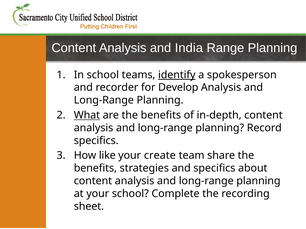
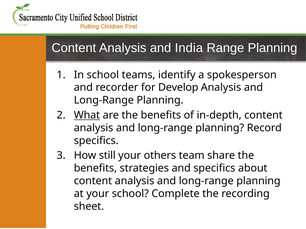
identify underline: present -> none (177, 75)
like: like -> still (107, 156)
create: create -> others (160, 156)
